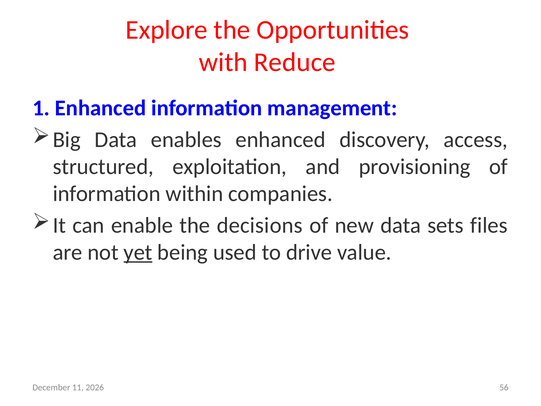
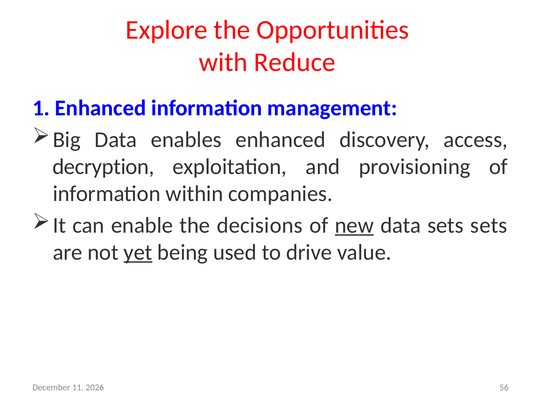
structured: structured -> decryption (103, 167)
new underline: none -> present (354, 225)
sets files: files -> sets (489, 225)
